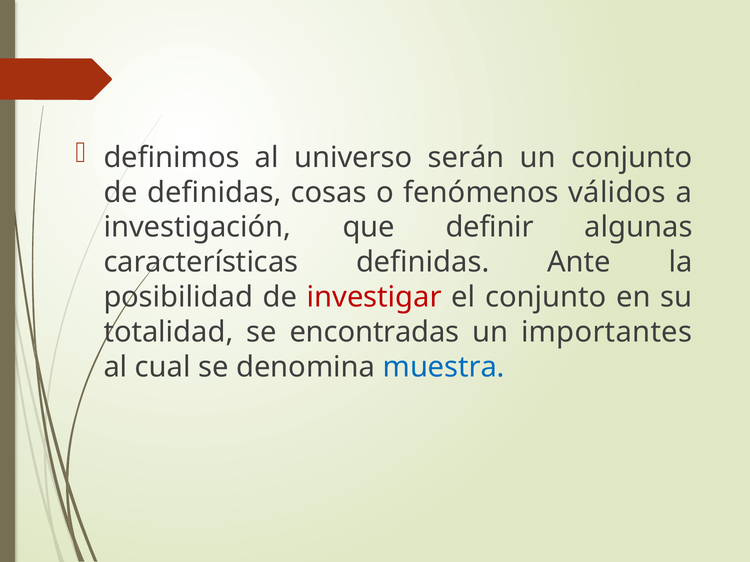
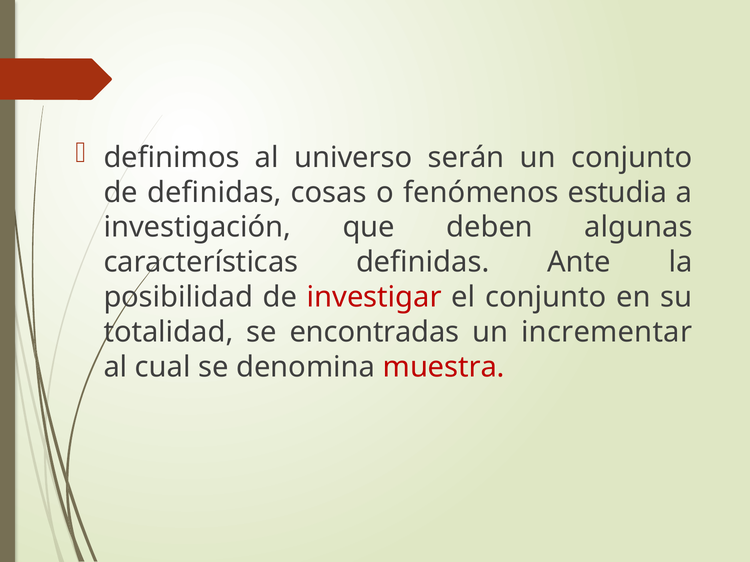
válidos: válidos -> estudia (617, 193)
definir: definir -> deben (490, 228)
importantes: importantes -> incrementar (607, 332)
muestra colour: blue -> red (444, 367)
